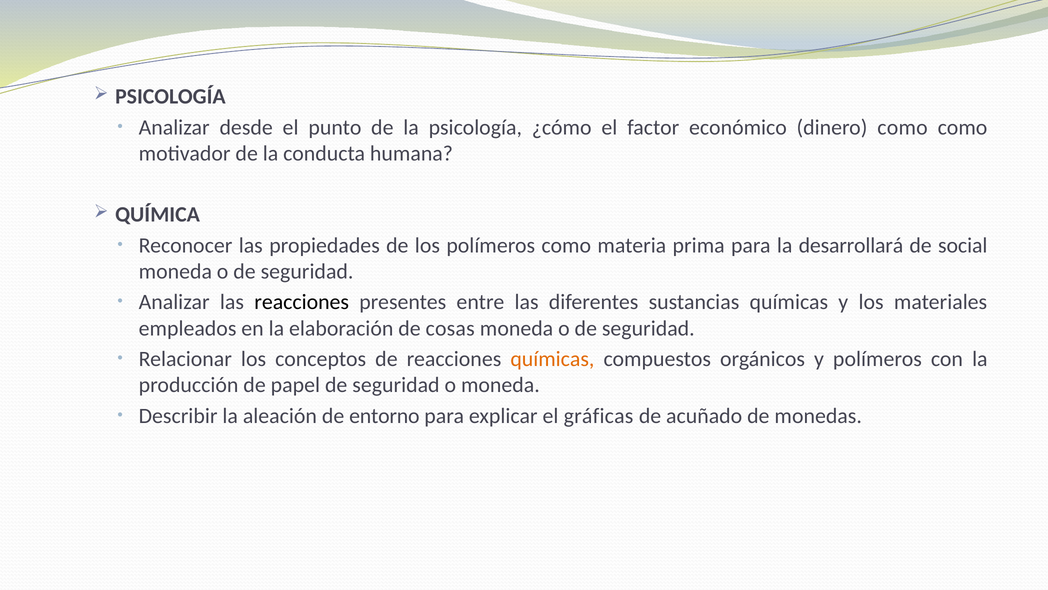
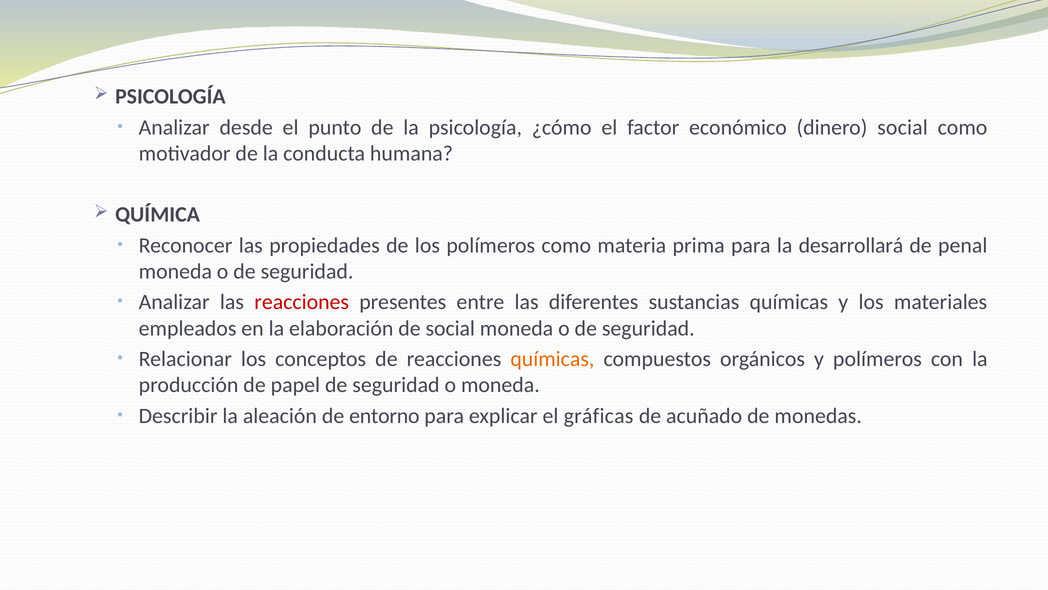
dinero como: como -> social (903, 127)
social: social -> penal (963, 245)
reacciones colour: black -> red (302, 302)
de cosas: cosas -> social (450, 328)
